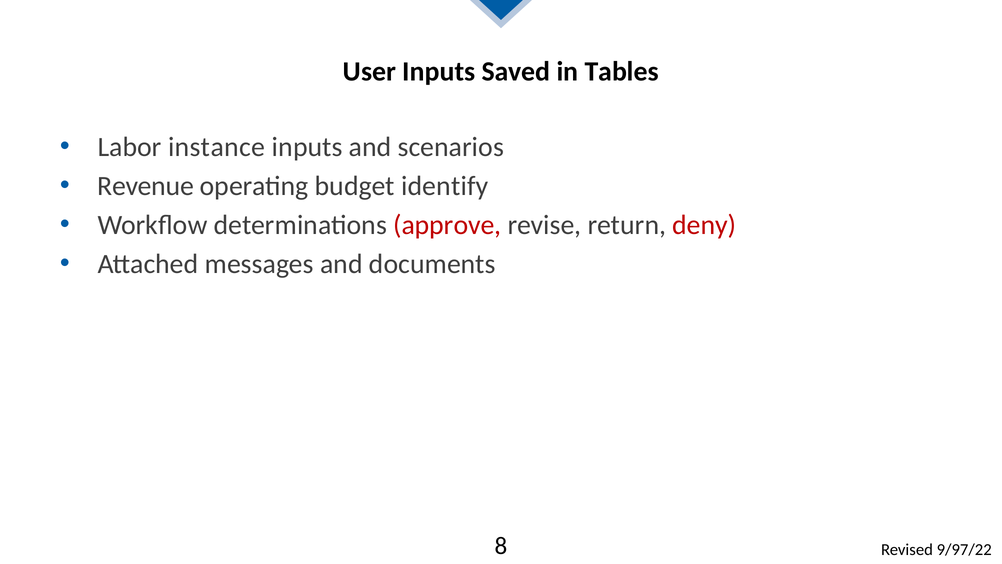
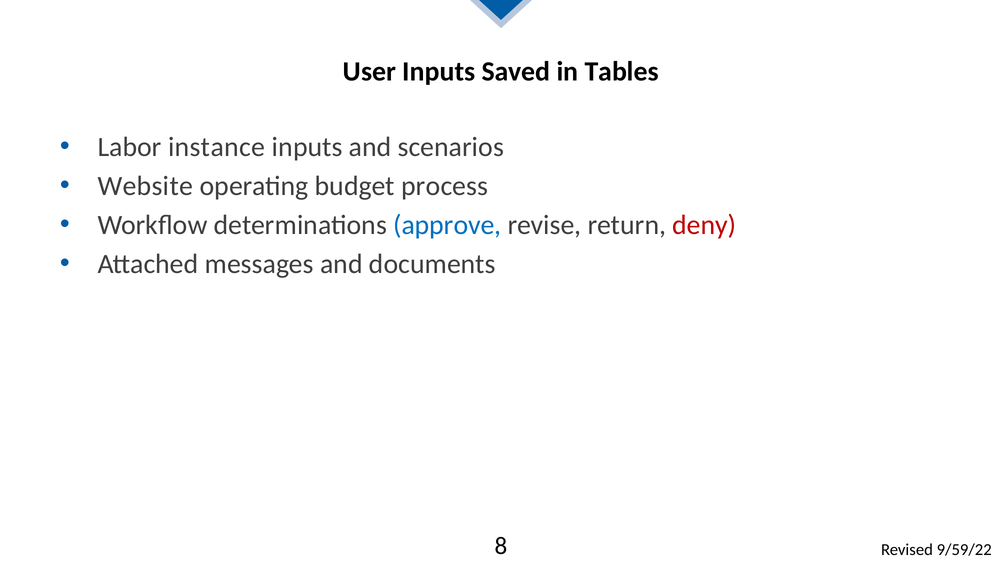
Revenue: Revenue -> Website (145, 186)
identify: identify -> process (445, 186)
approve colour: red -> blue (447, 225)
9/97/22: 9/97/22 -> 9/59/22 (964, 549)
